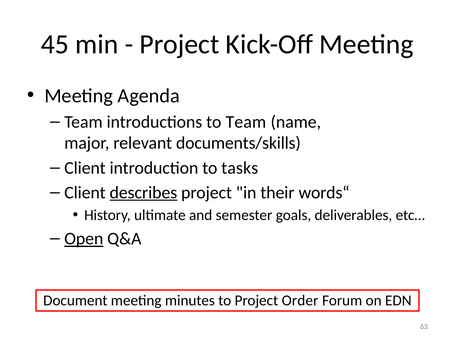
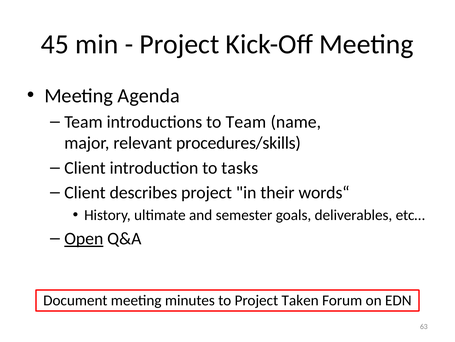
documents/skills: documents/skills -> procedures/skills (238, 143)
describes underline: present -> none (143, 192)
Order: Order -> Taken (300, 300)
